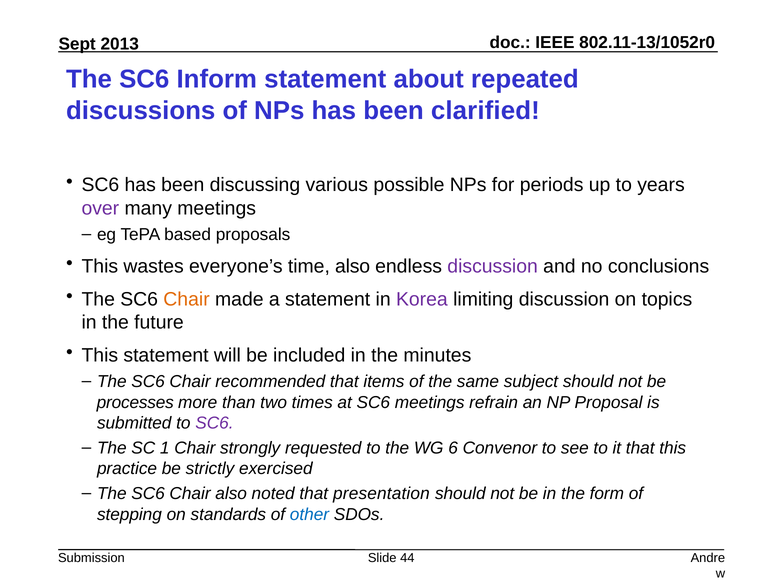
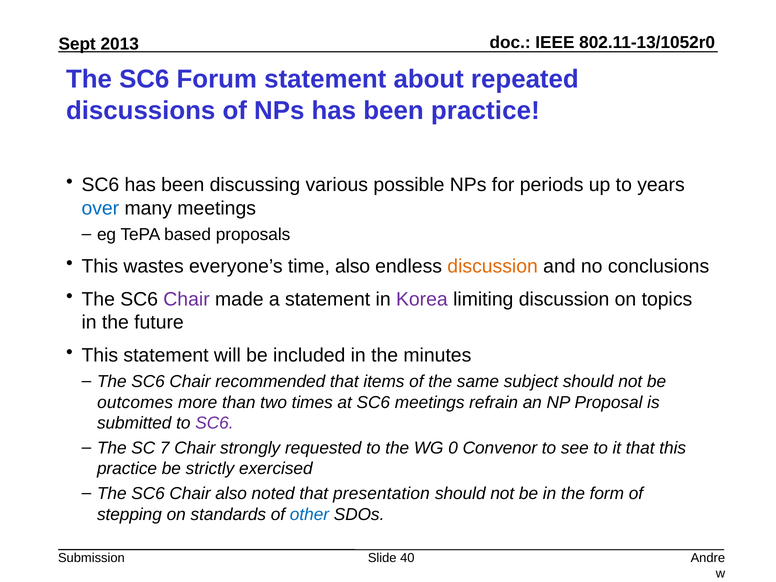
Inform: Inform -> Forum (217, 79)
been clarified: clarified -> practice (485, 110)
over colour: purple -> blue (100, 208)
discussion colour: purple -> orange (493, 266)
Chair colour: orange -> purple (187, 299)
processes: processes -> outcomes (135, 402)
1: 1 -> 7 (165, 448)
6: 6 -> 0 (453, 448)
44: 44 -> 40 (407, 558)
